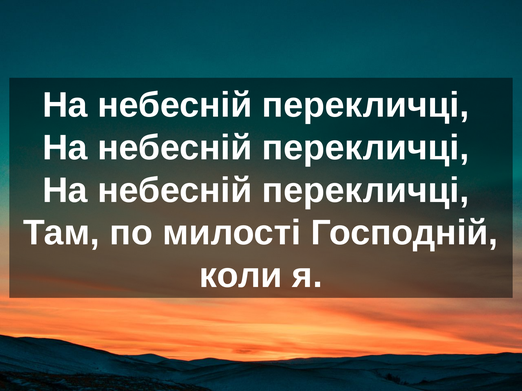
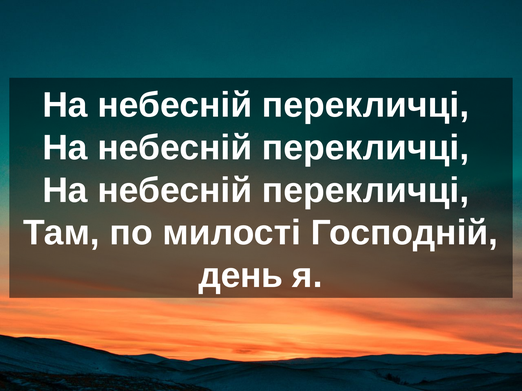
коли: коли -> день (241, 276)
